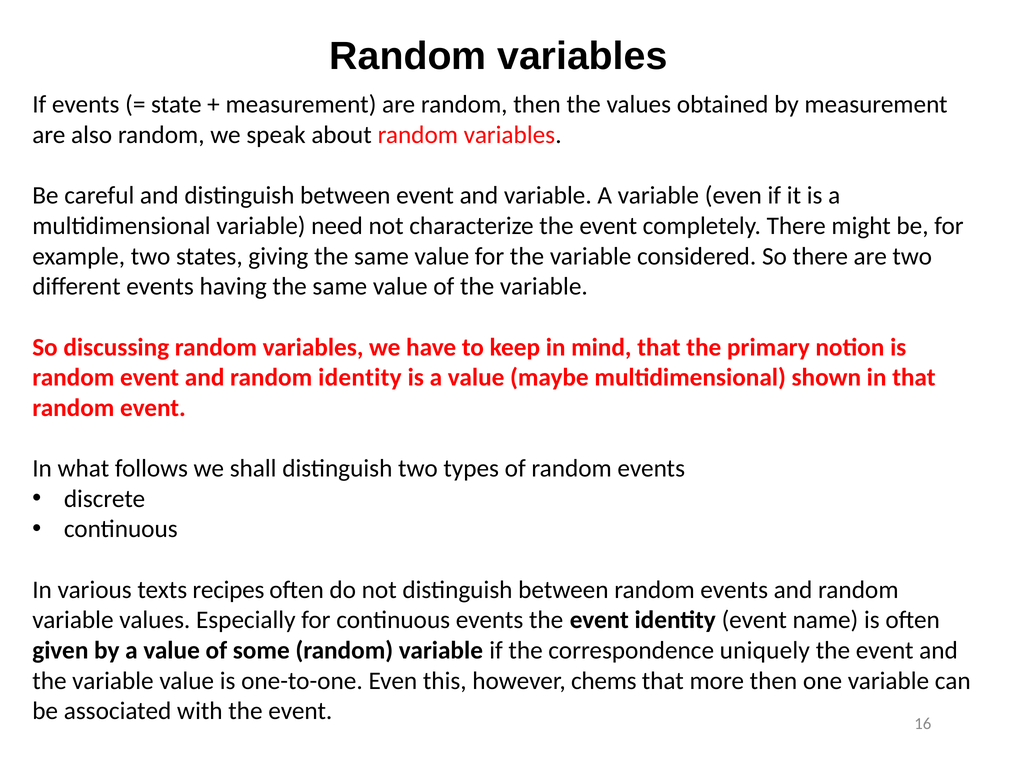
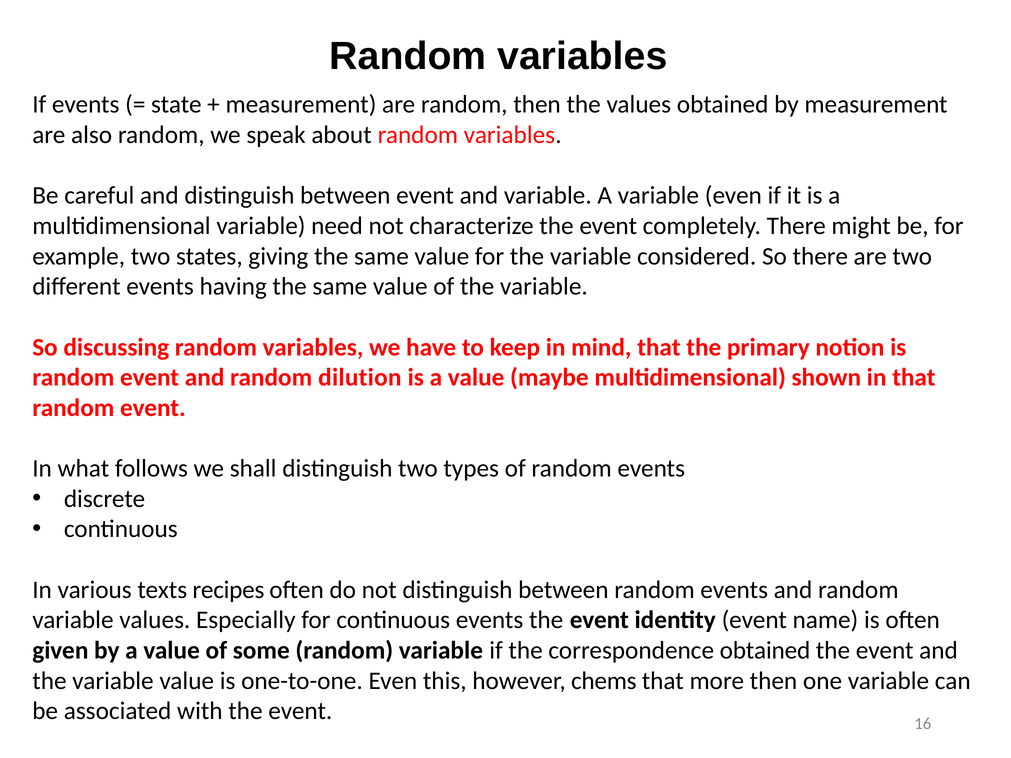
random identity: identity -> dilution (360, 378)
correspondence uniquely: uniquely -> obtained (765, 651)
